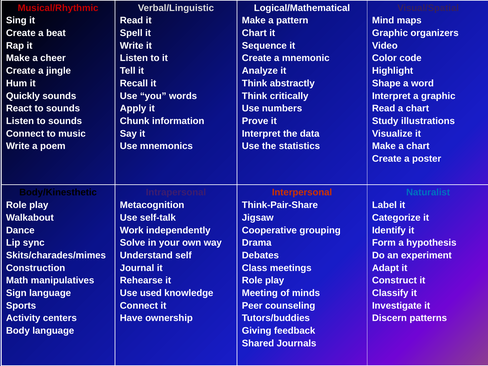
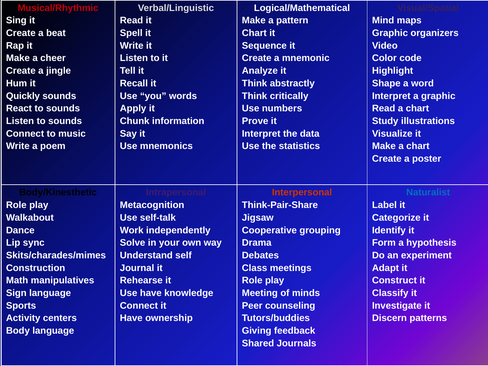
Use used: used -> have (151, 293)
